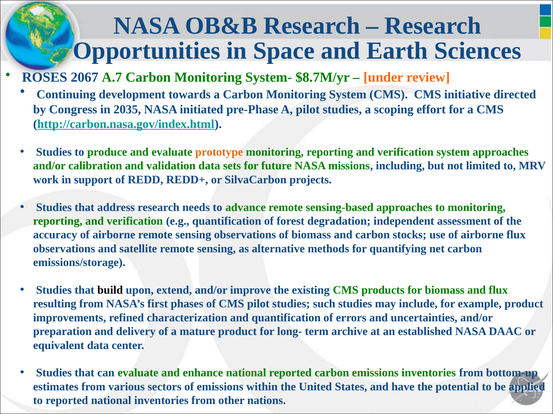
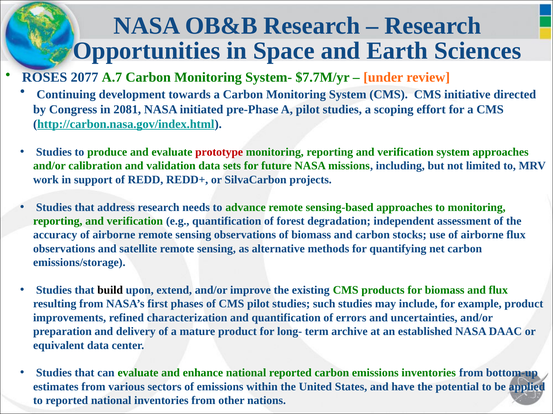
2067: 2067 -> 2077 (85, 77)
$8.7M/yr: $8.7M/yr -> $7.7M/yr (323, 77)
2035: 2035 -> 2081 (127, 110)
prototype colour: orange -> red (219, 152)
